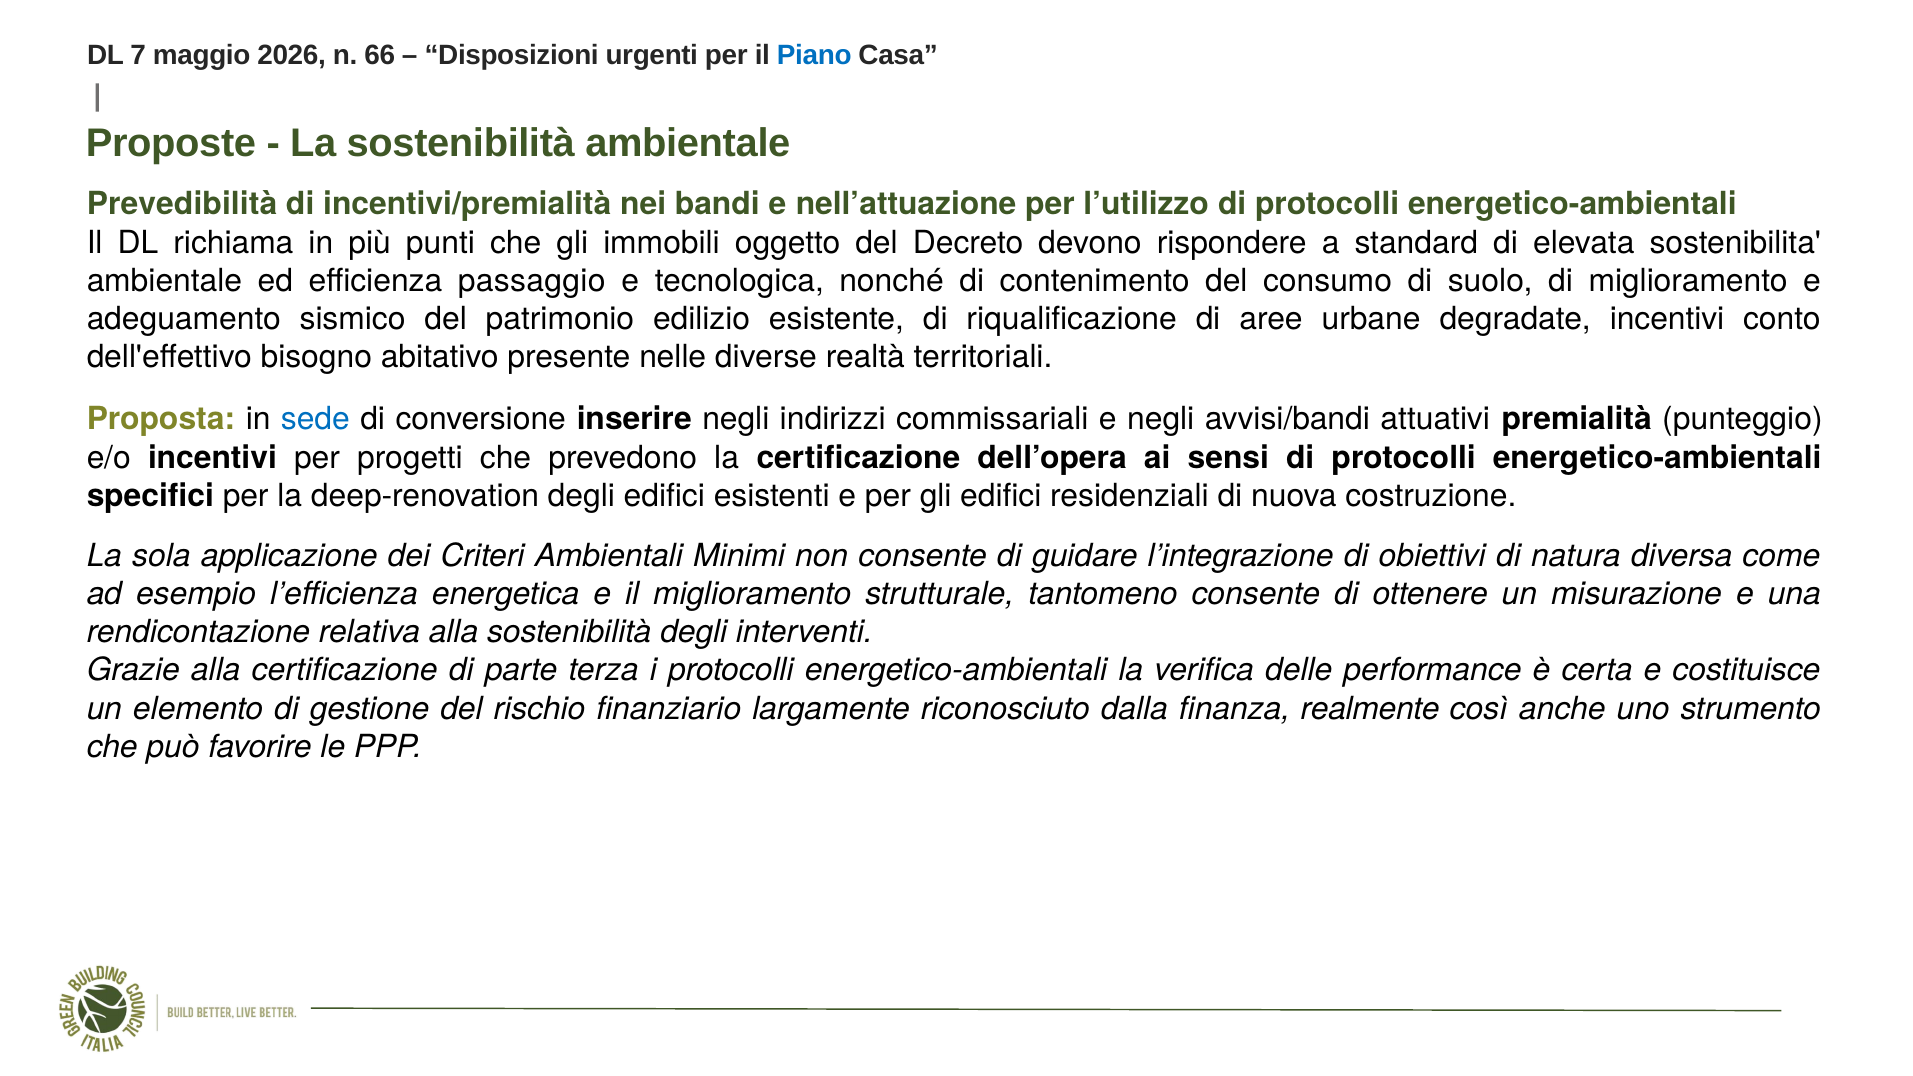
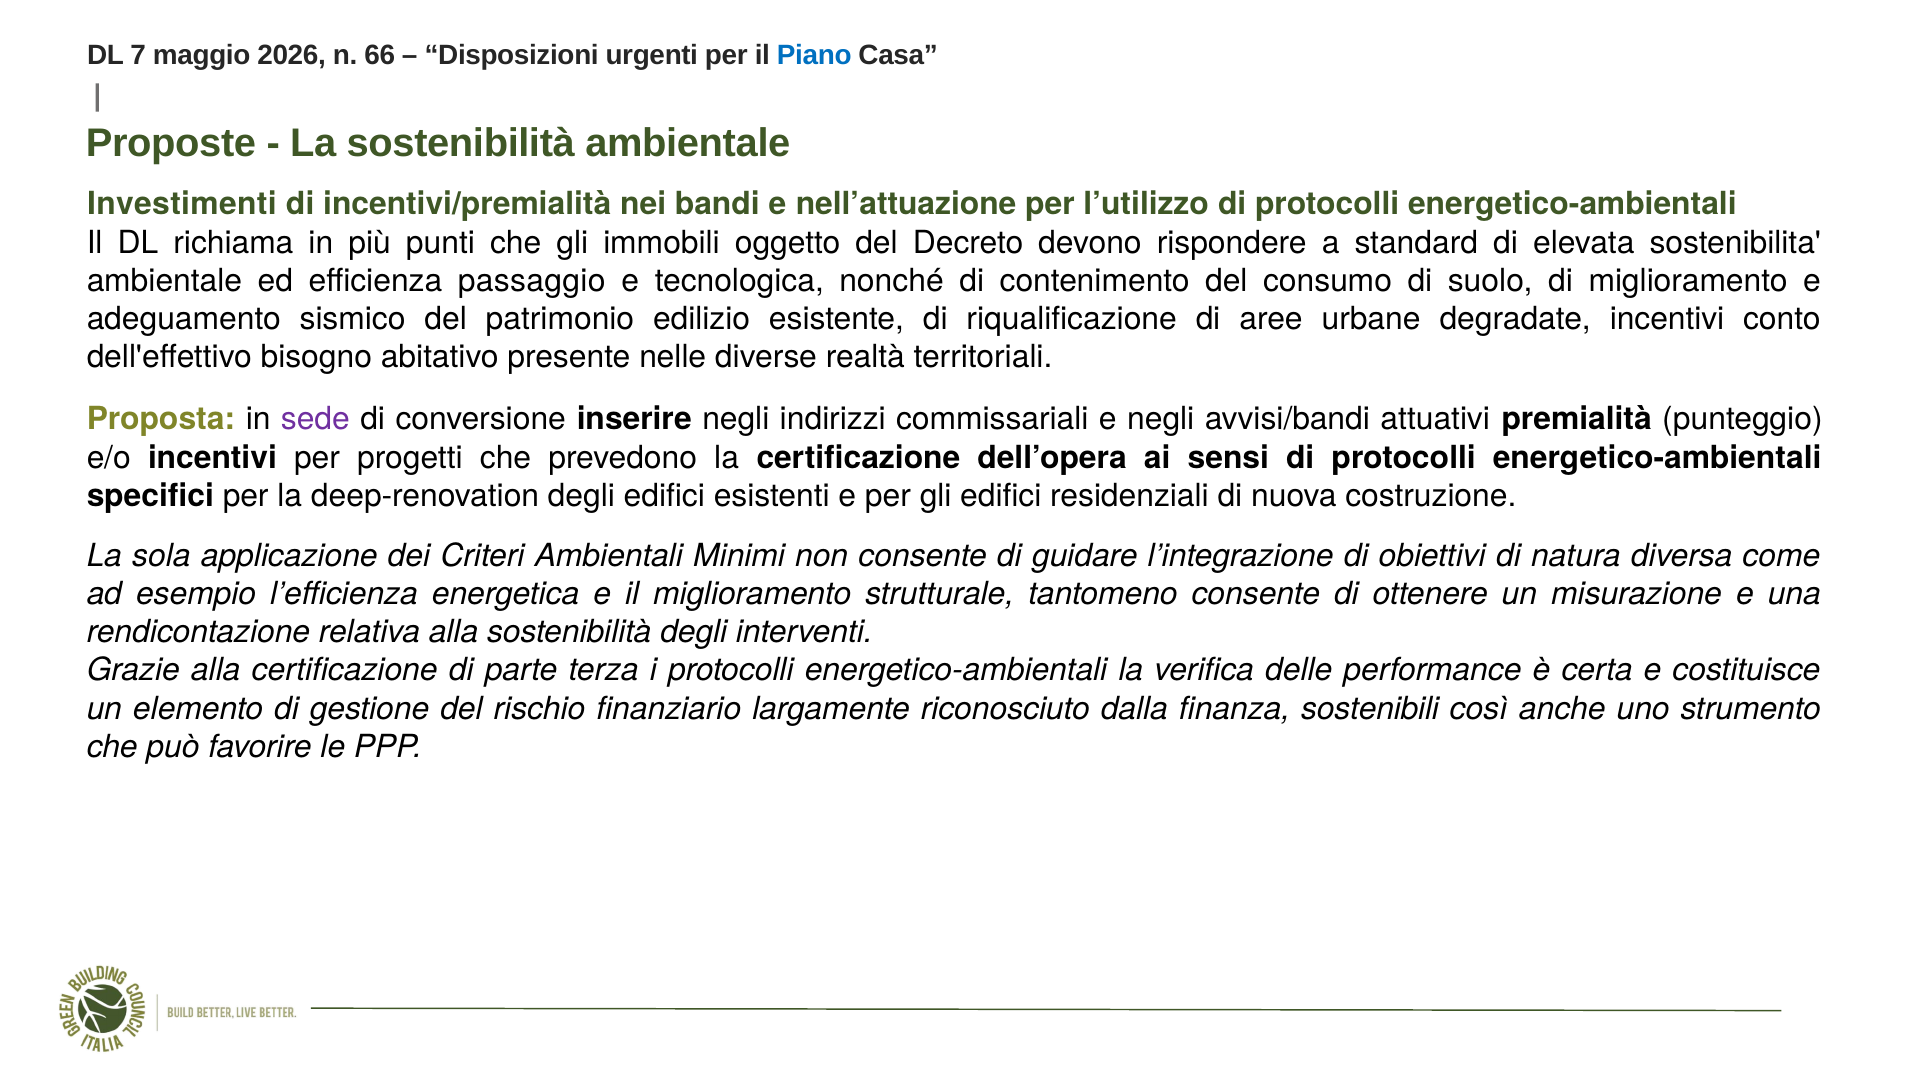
Prevedibilità: Prevedibilità -> Investimenti (182, 204)
sede colour: blue -> purple (315, 419)
realmente: realmente -> sostenibili (1370, 709)
